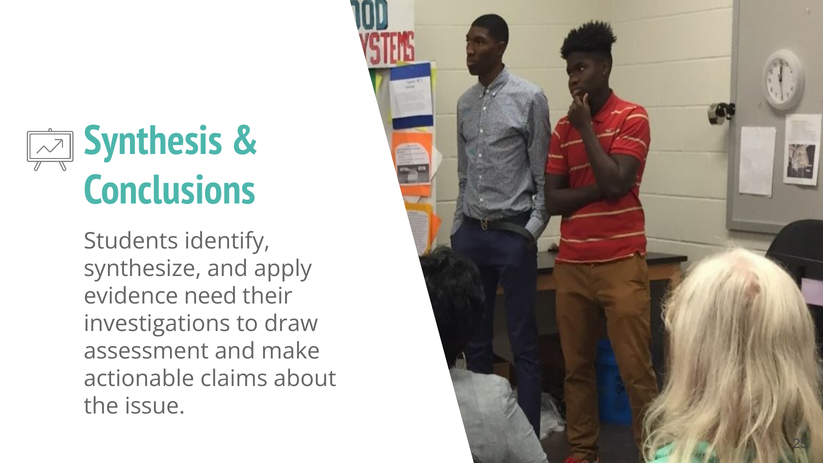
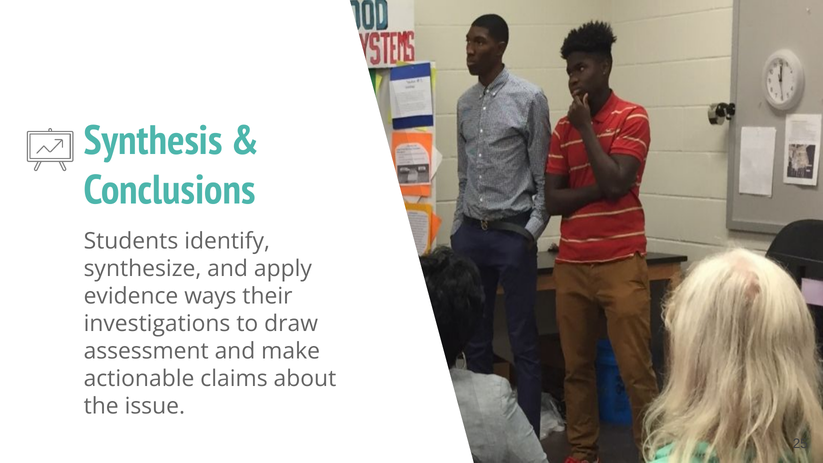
need: need -> ways (210, 296)
